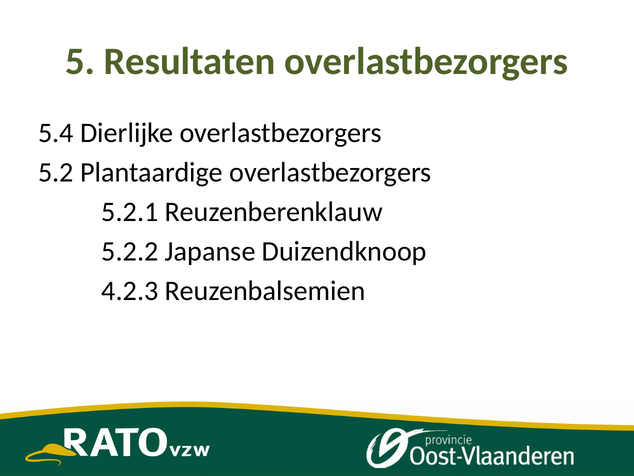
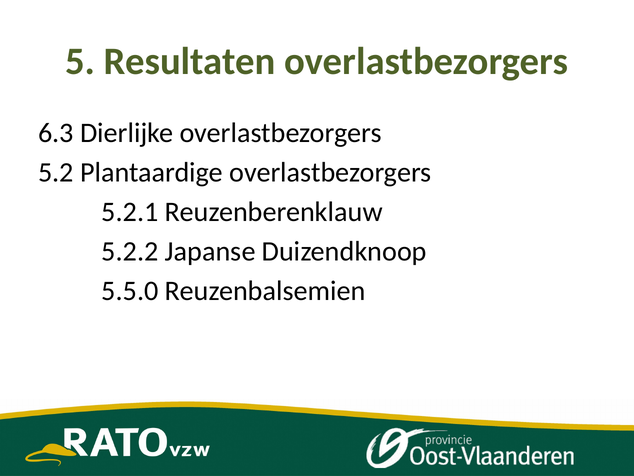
5.4: 5.4 -> 6.3 (56, 133)
4.2.3: 4.2.3 -> 5.5.0 (130, 291)
